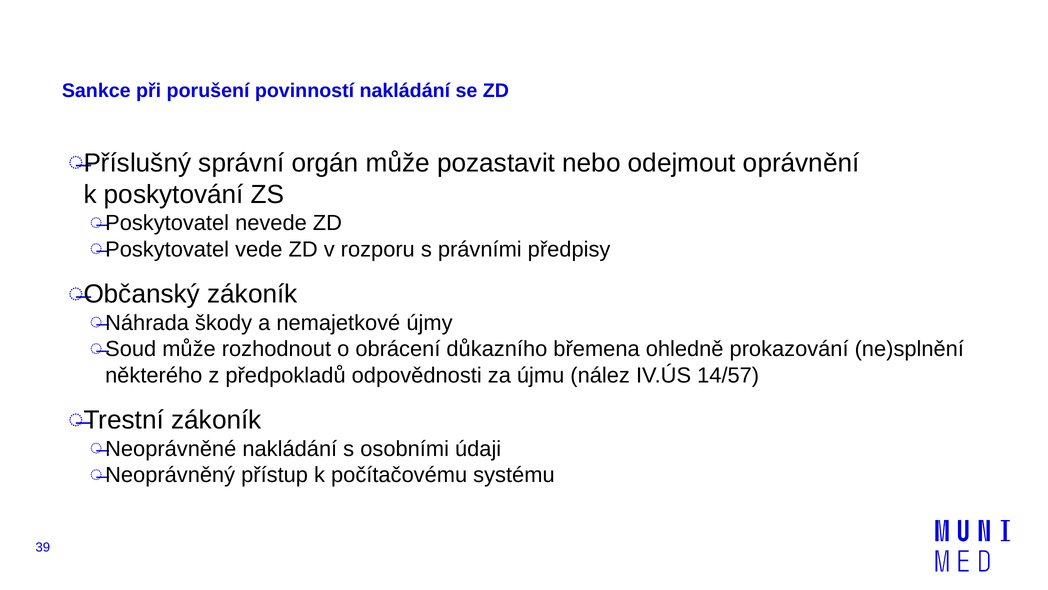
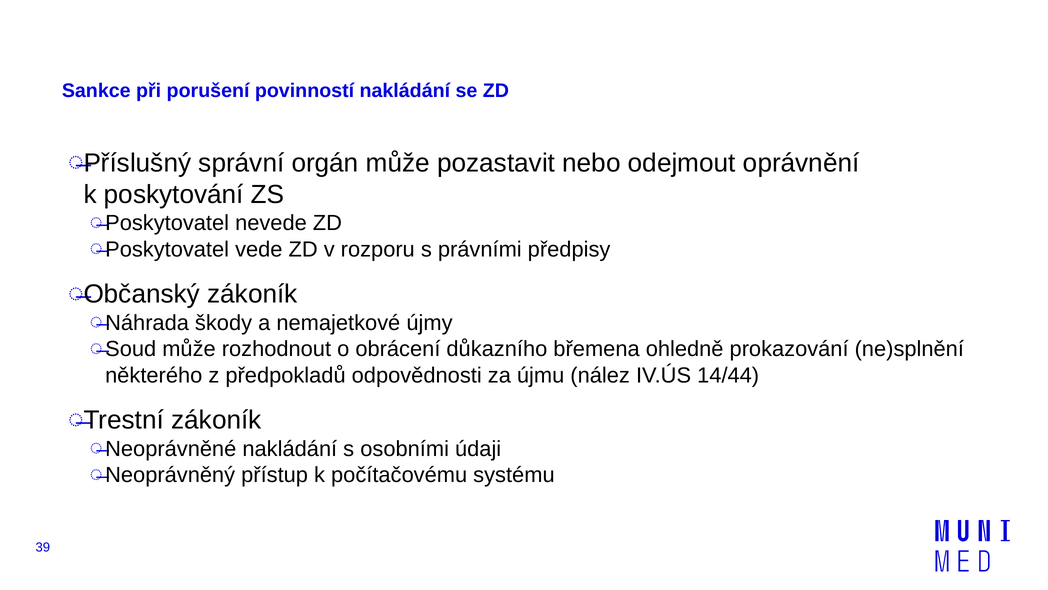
14/57: 14/57 -> 14/44 (728, 375)
